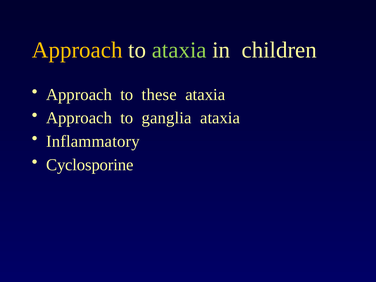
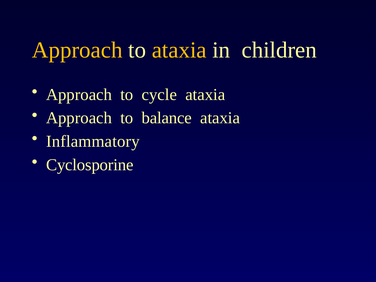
ataxia colour: light green -> yellow (179, 50)
these: these -> cycle (159, 95)
ganglia: ganglia -> balance (167, 118)
